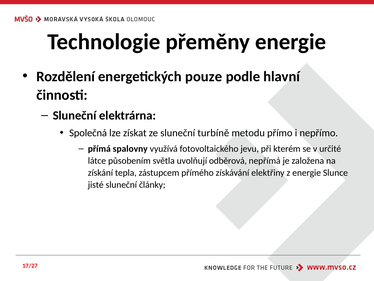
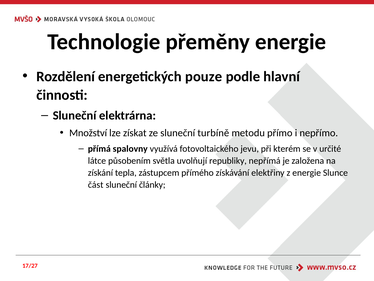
Společná: Společná -> Množství (88, 133)
odběrová: odběrová -> republiky (228, 160)
jisté: jisté -> část (96, 184)
